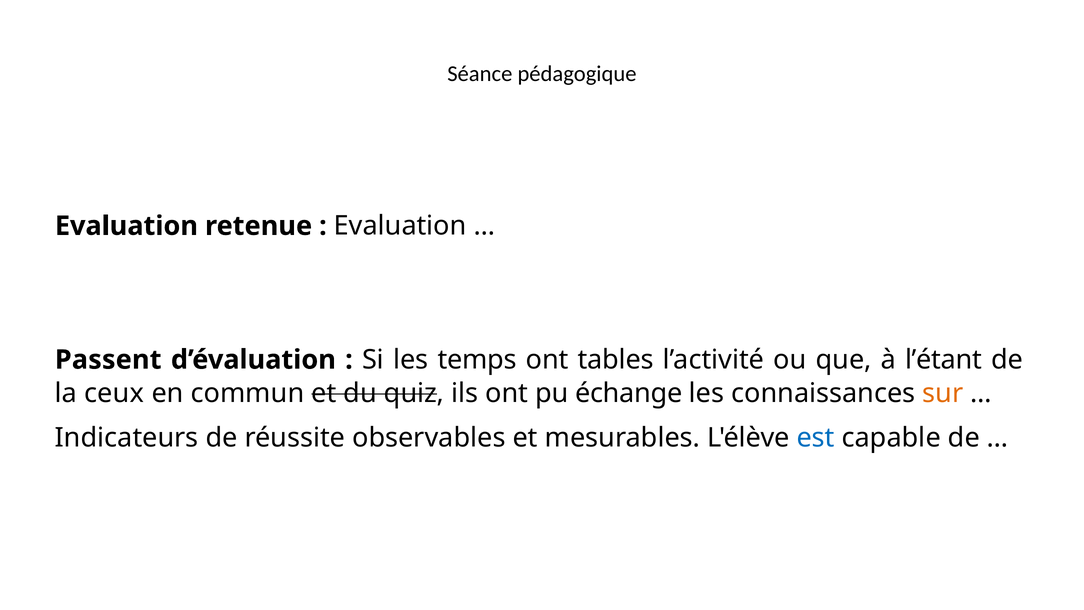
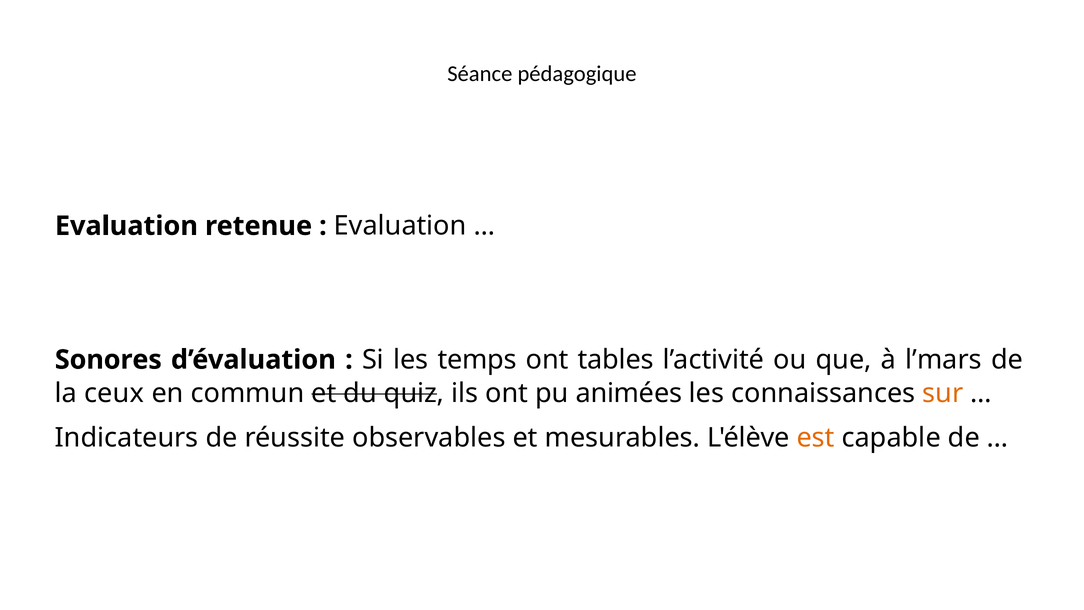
Passent: Passent -> Sonores (108, 360)
l’étant: l’étant -> l’mars (944, 360)
échange: échange -> animées (629, 393)
est colour: blue -> orange (816, 437)
